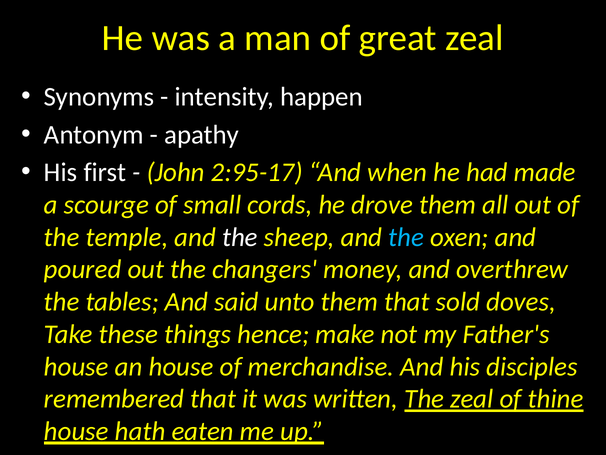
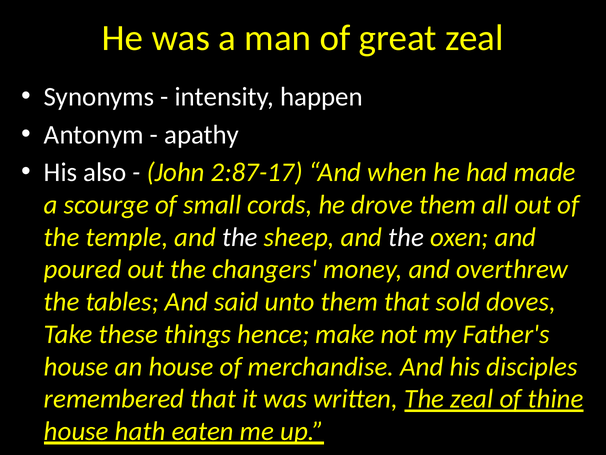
first: first -> also (105, 172)
2:95-17: 2:95-17 -> 2:87-17 (257, 172)
the colour: light blue -> white (406, 237)
